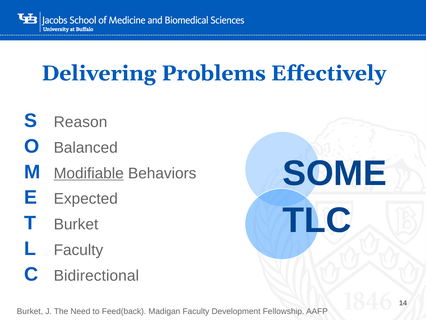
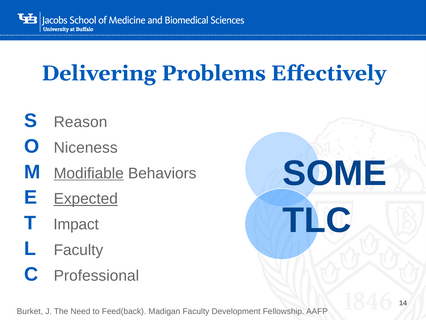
Balanced: Balanced -> Niceness (86, 148)
Expected underline: none -> present (86, 199)
T Burket: Burket -> Impact (76, 224)
Bidirectional: Bidirectional -> Professional (96, 275)
